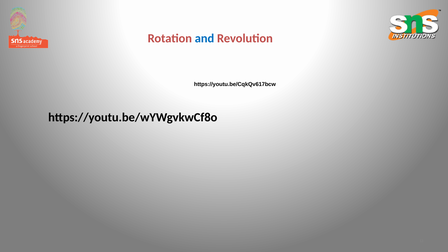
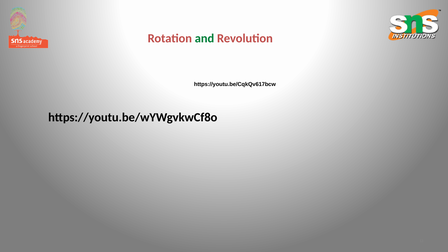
and colour: blue -> green (205, 38)
